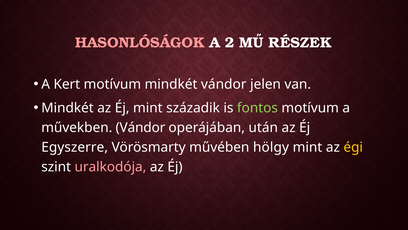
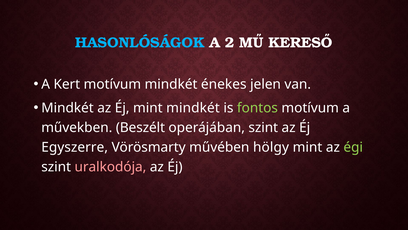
HASONLÓSÁGOK colour: pink -> light blue (140, 42)
RÉSZEK: RÉSZEK -> KERESŐ (300, 42)
mindkét vándor: vándor -> énekes (224, 84)
mint századik: századik -> mindkét (193, 108)
művekben Vándor: Vándor -> Beszélt (140, 127)
operájában után: után -> szint (263, 127)
égi colour: yellow -> light green (353, 147)
